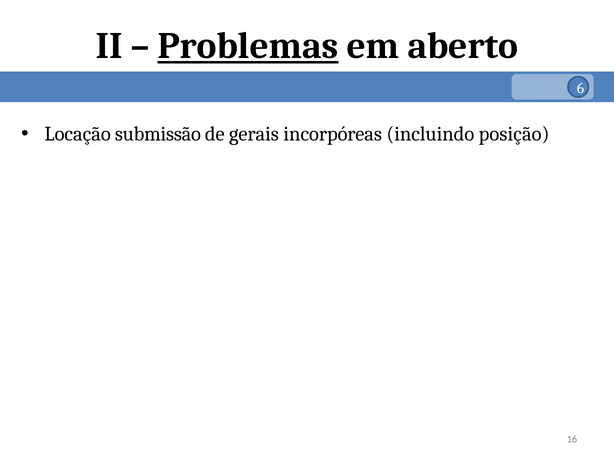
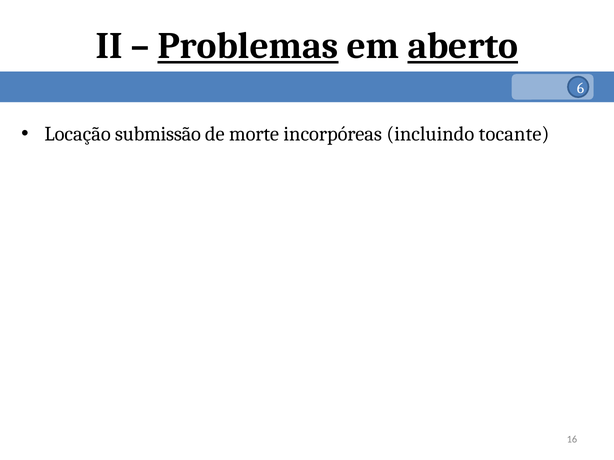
aberto underline: none -> present (463, 46)
gerais: gerais -> morte (254, 134)
posição: posição -> tocante (514, 134)
